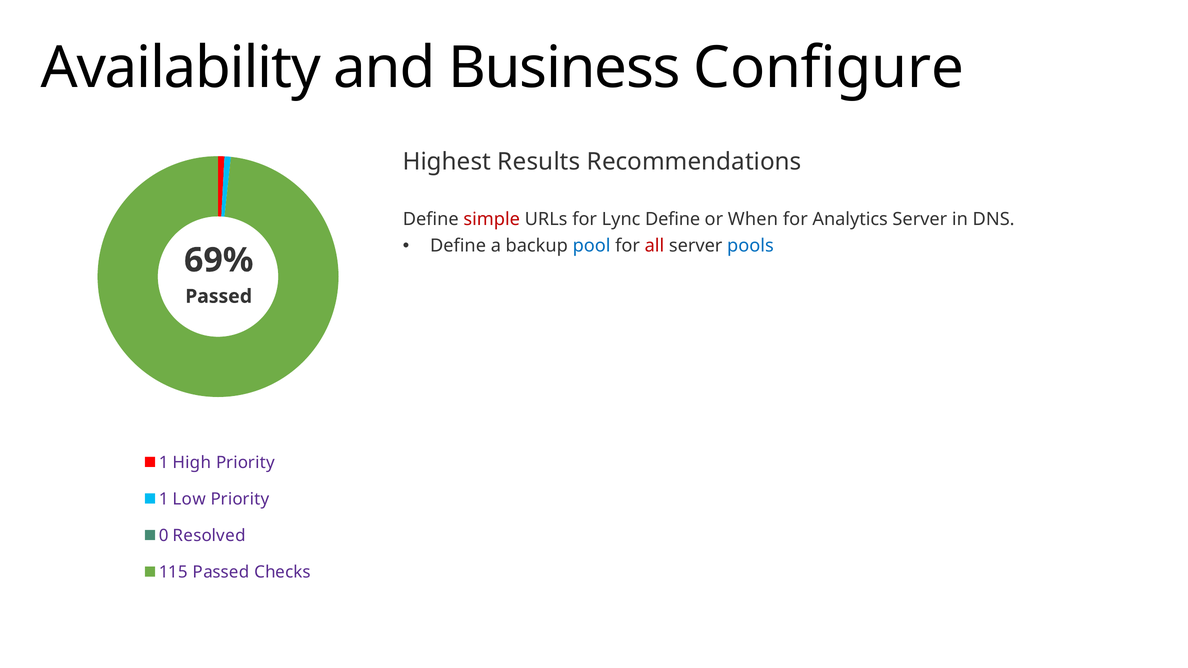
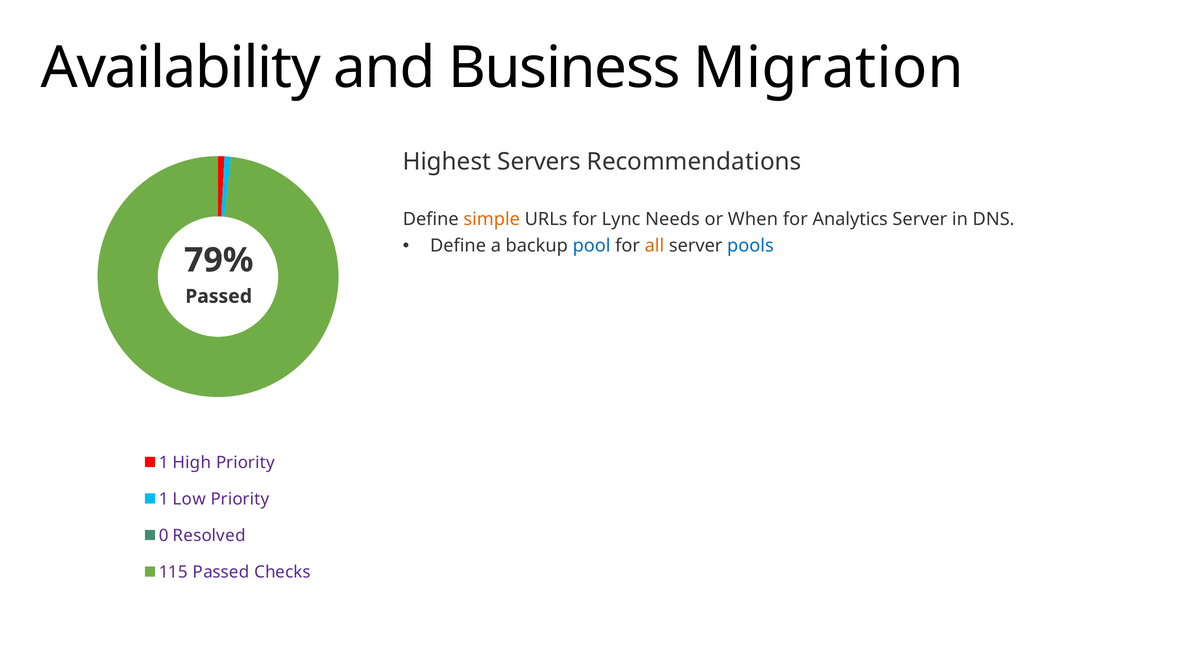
Configure: Configure -> Migration (828, 68)
Results: Results -> Servers (539, 162)
simple colour: red -> orange (492, 219)
Lync Define: Define -> Needs (672, 219)
all colour: red -> orange (654, 246)
69%: 69% -> 79% (219, 260)
